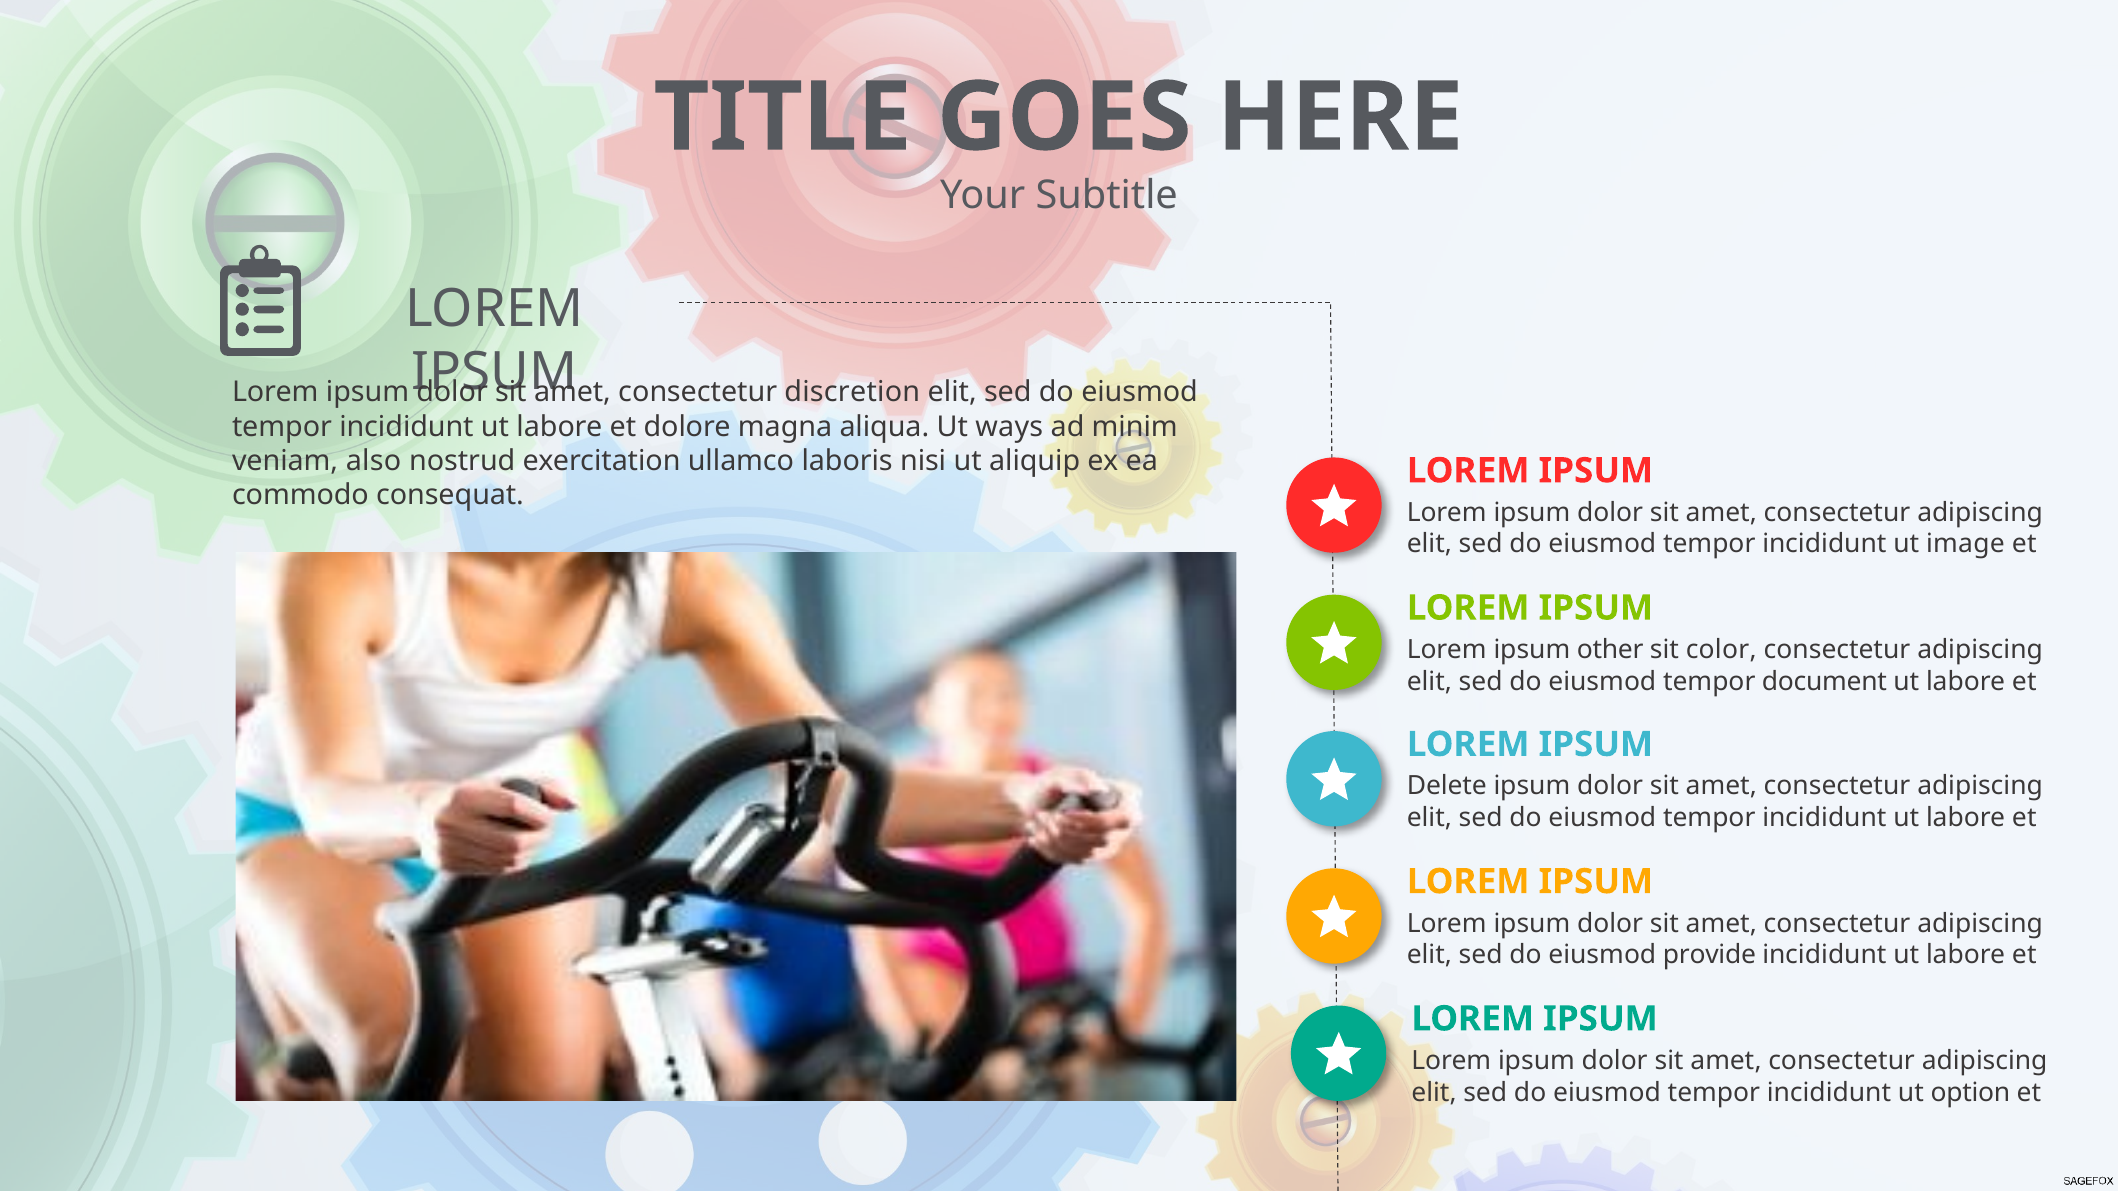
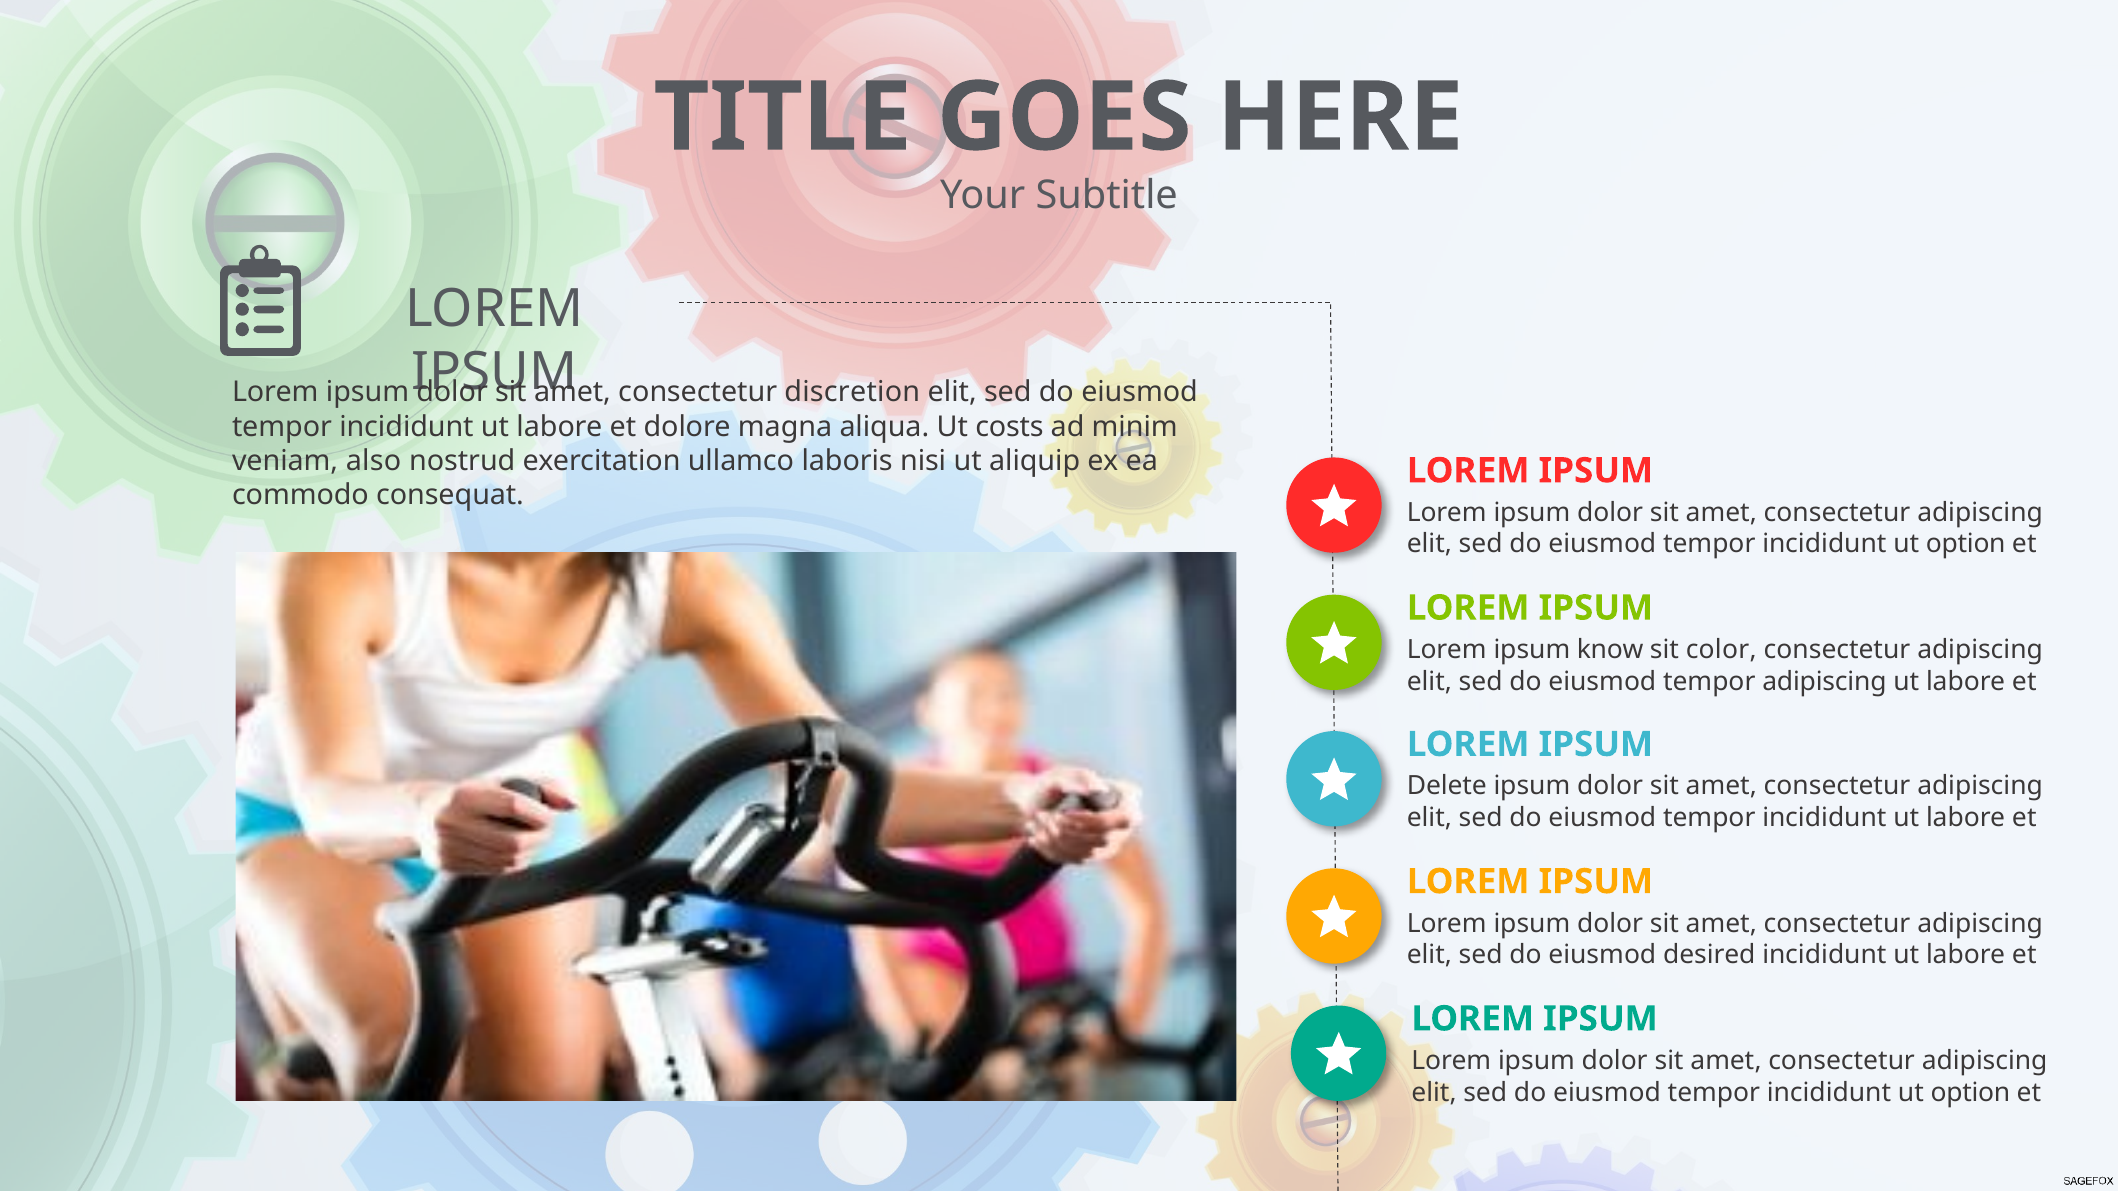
ways: ways -> costs (1009, 427)
image: image -> option (1966, 544)
other: other -> know (1610, 650)
tempor document: document -> adipiscing (1824, 682)
provide: provide -> desired (1709, 955)
